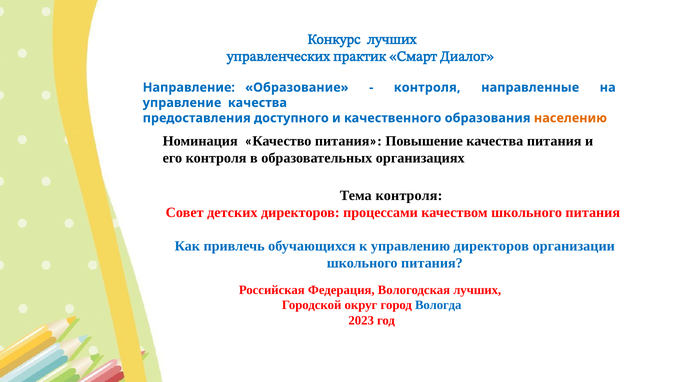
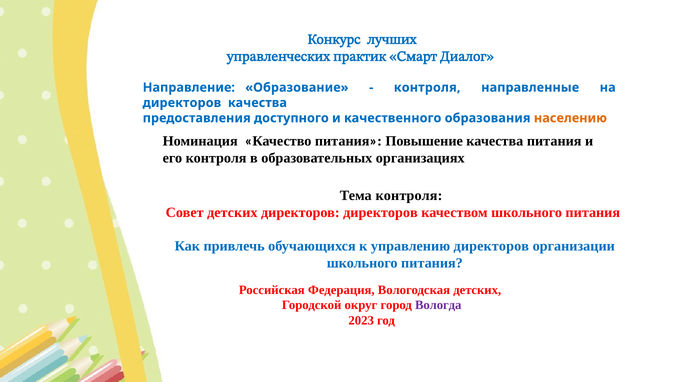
управление: управление -> директоров (182, 103)
директоров процессами: процессами -> директоров (380, 213)
Вологодская лучших: лучших -> детских (477, 290)
Вологда colour: blue -> purple (438, 306)
